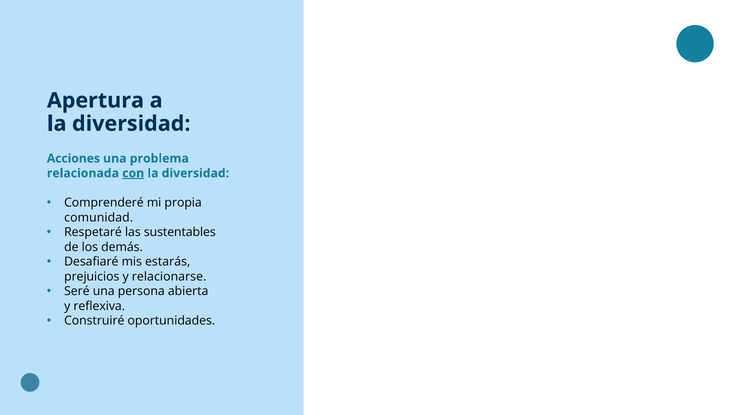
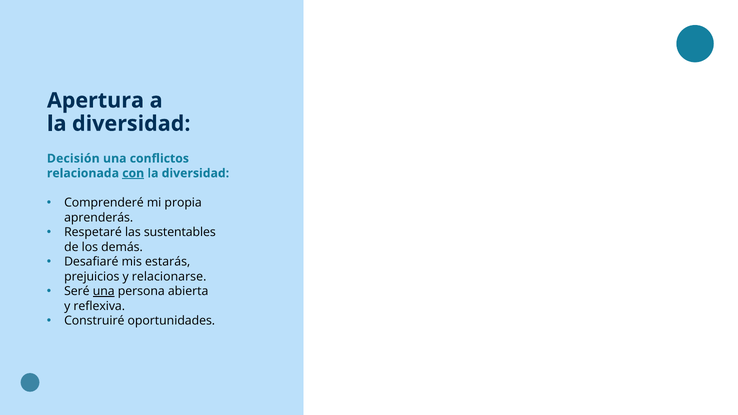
Acciones: Acciones -> Decisión (73, 159)
problema: problema -> conflictos (159, 159)
comunidad: comunidad -> aprenderás (99, 218)
una underline: none -> present (104, 291)
